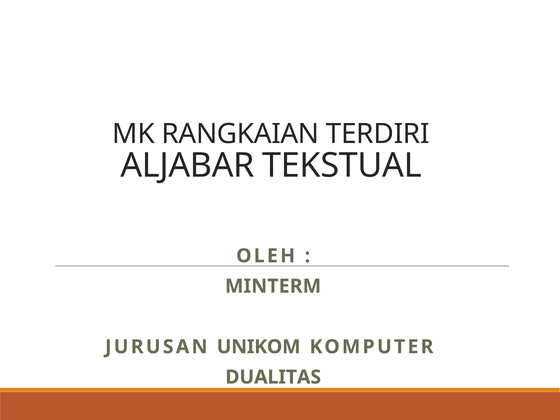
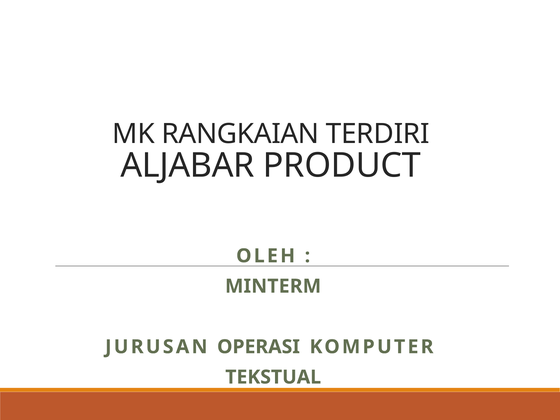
TEKSTUAL: TEKSTUAL -> PRODUCT (342, 166)
UNIKOM: UNIKOM -> OPERASI (258, 347)
DUALITAS: DUALITAS -> TEKSTUAL (273, 377)
